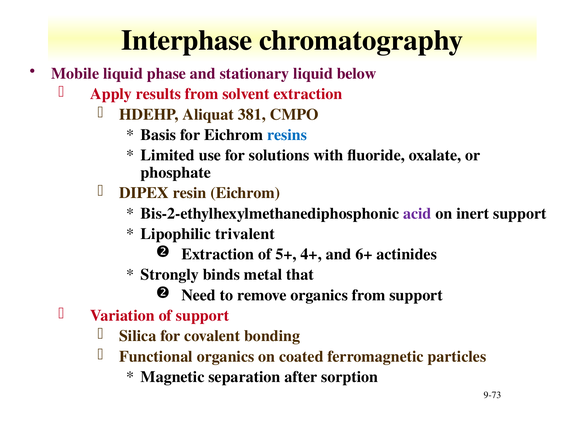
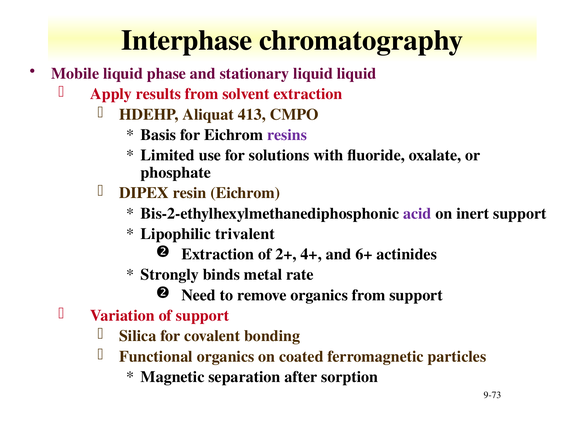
liquid below: below -> liquid (357, 74)
381: 381 -> 413 (252, 115)
resins colour: blue -> purple (287, 135)
5+: 5+ -> 2+ (286, 254)
that: that -> rate (300, 275)
